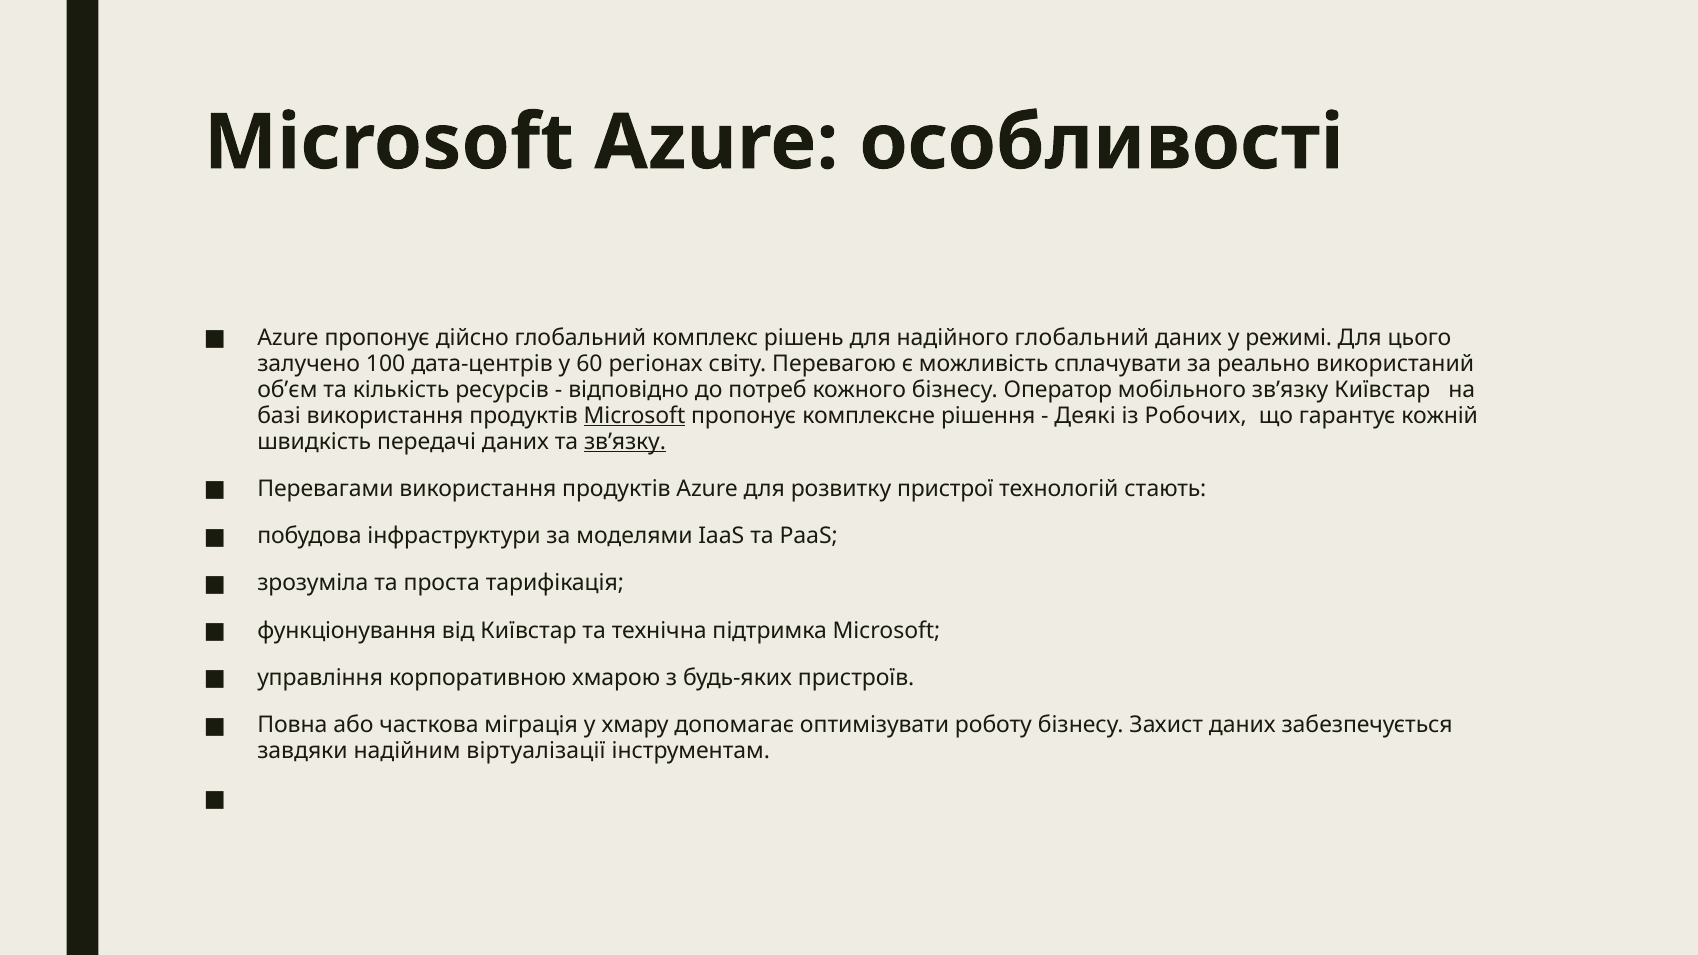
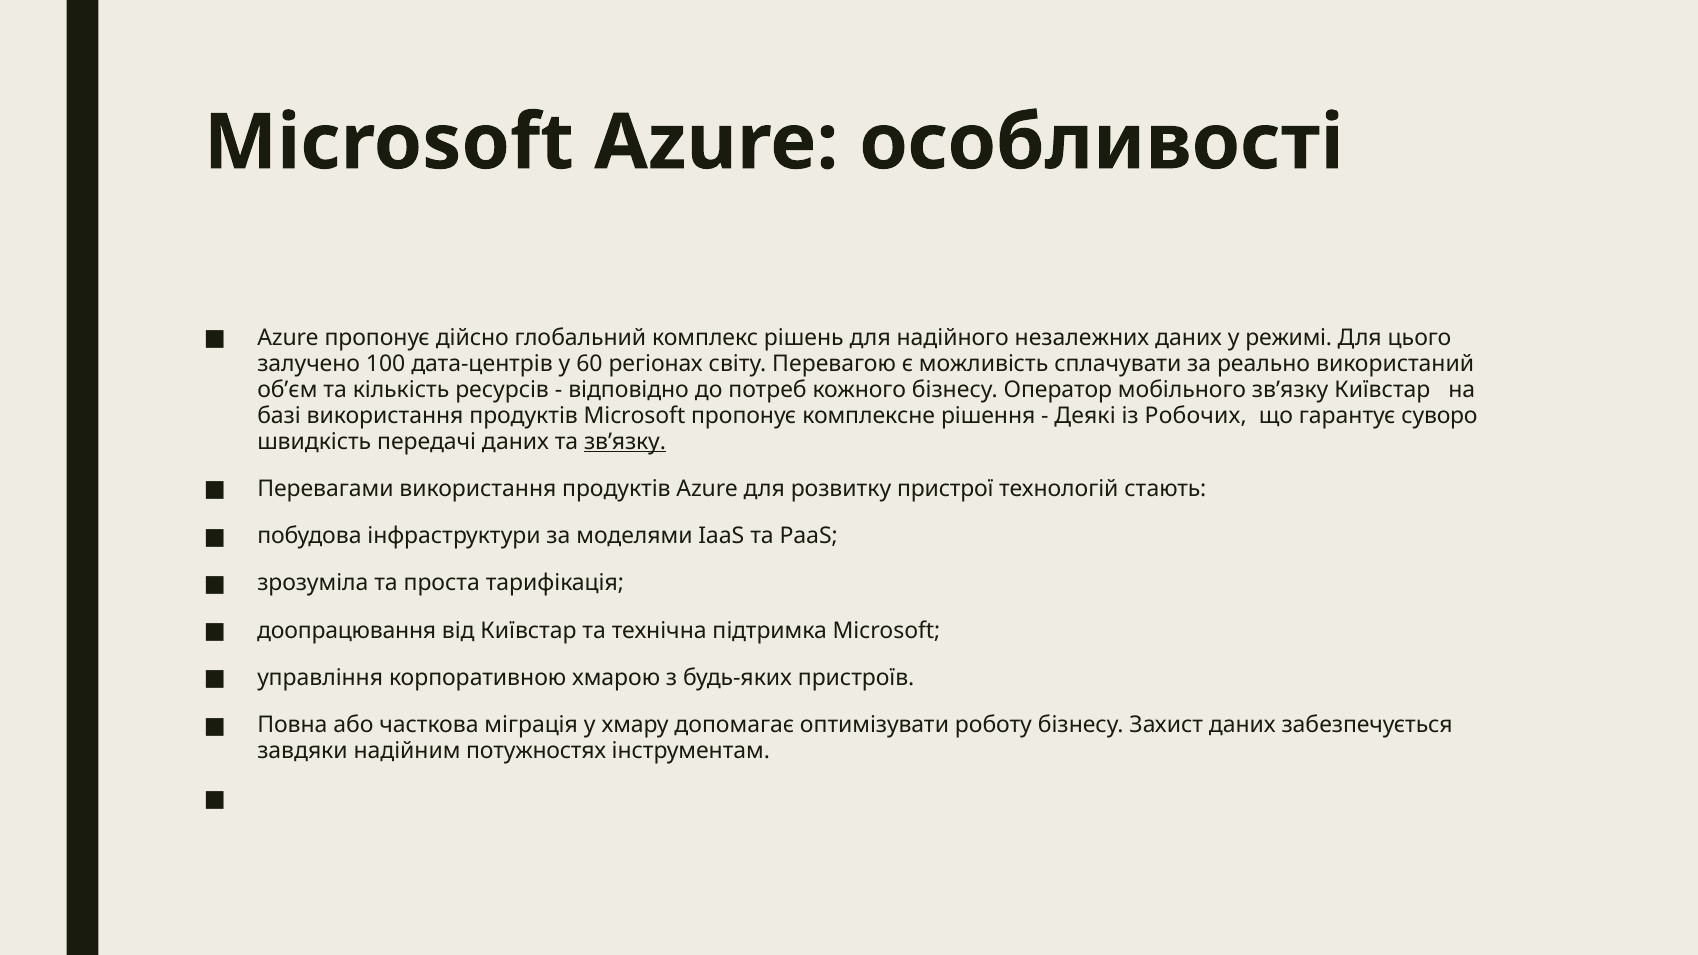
надійного глобальний: глобальний -> незалежних (1082, 338)
Microsoft underline: present -> none (635, 416)
кожній: кожній -> суворо (1440, 416)
функціонування: функціонування -> доопрацювання (347, 631)
віртуалізації: віртуалізації -> потужностях (536, 751)
